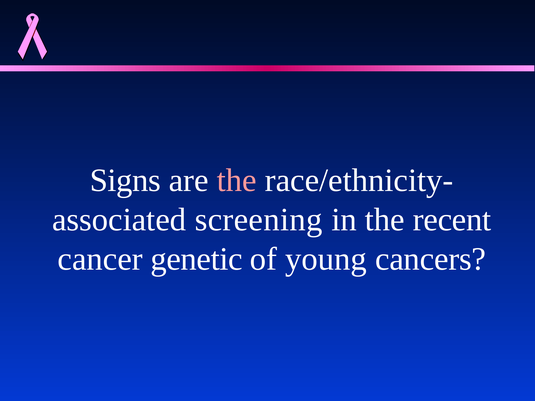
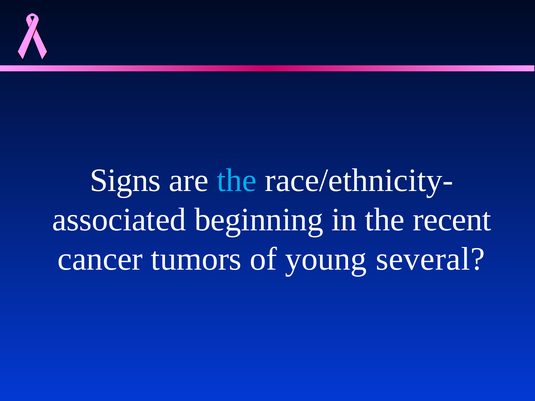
the colour: pink -> light blue (237, 181)
screening: screening -> beginning (259, 220)
genetic: genetic -> tumors (196, 259)
cancers: cancers -> several (430, 259)
